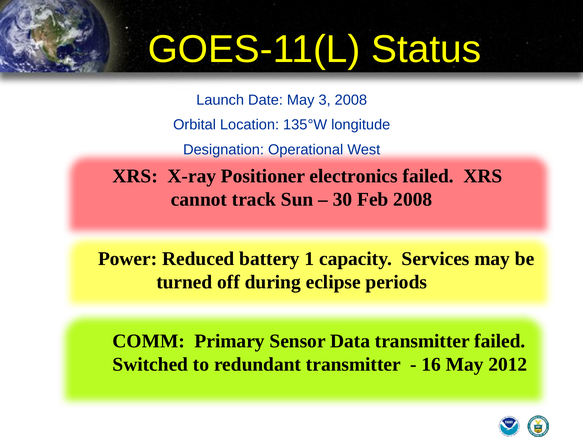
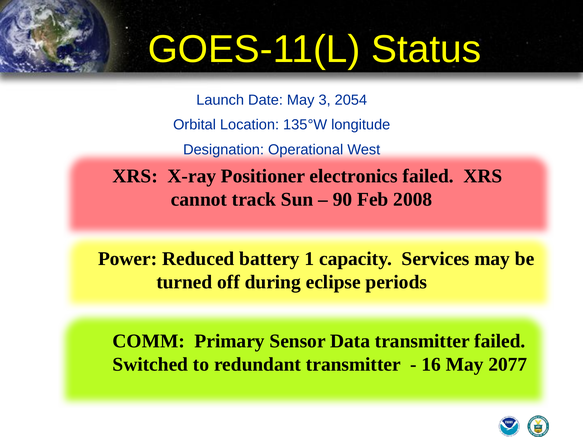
3 2008: 2008 -> 2054 (351, 100)
30: 30 -> 90 (343, 200)
2012: 2012 -> 2077 (508, 365)
